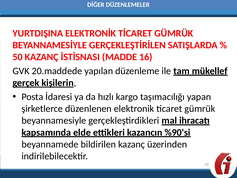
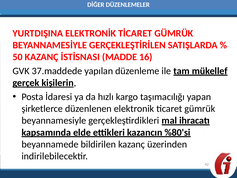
20.maddede: 20.maddede -> 37.maddede (57, 71)
%90'si: %90'si -> %80'si (177, 132)
